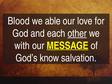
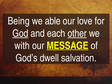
Blood: Blood -> Being (19, 21)
God underline: none -> present (20, 33)
know: know -> dwell (49, 58)
